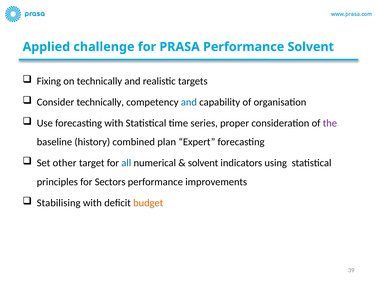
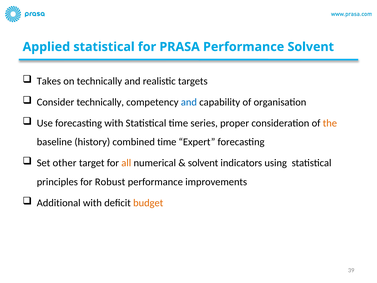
Applied challenge: challenge -> statistical (104, 47)
Fixing: Fixing -> Takes (49, 81)
the colour: purple -> orange (330, 123)
combined plan: plan -> time (167, 142)
all colour: blue -> orange (126, 163)
Sectors: Sectors -> Robust (110, 182)
Stabilising: Stabilising -> Additional (59, 203)
